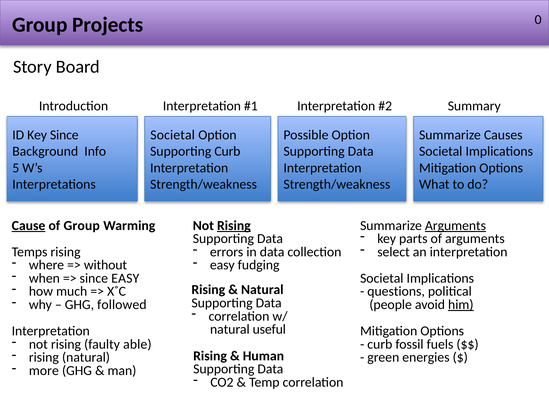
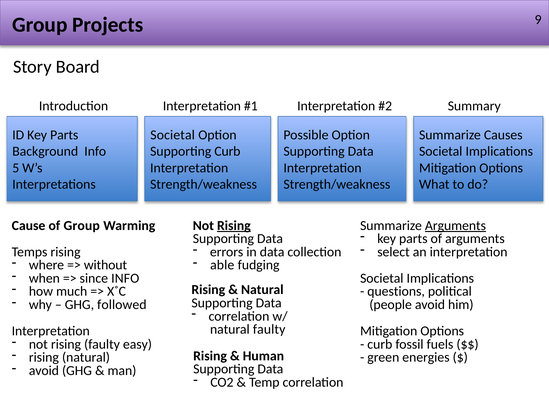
0: 0 -> 9 (538, 20)
ID Key Since: Since -> Parts (64, 135)
Cause underline: present -> none (29, 225)
easy: easy -> able (222, 265)
since EASY: EASY -> INFO (125, 278)
him underline: present -> none (461, 304)
natural useful: useful -> faulty (269, 329)
able: able -> easy (137, 344)
more: more -> avoid (44, 370)
